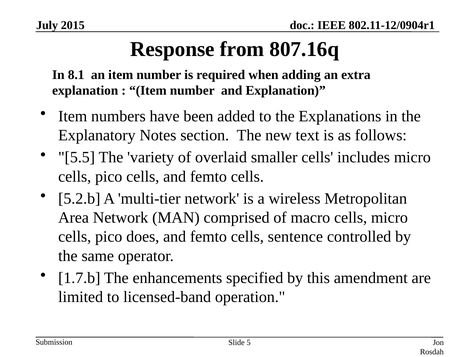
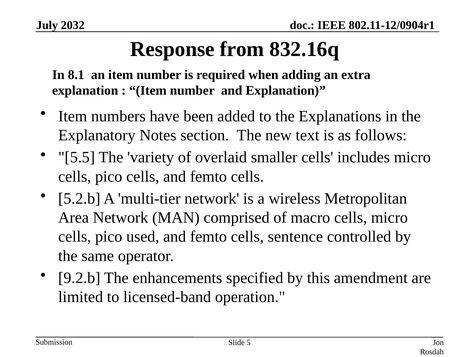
2015: 2015 -> 2032 (73, 25)
807.16q: 807.16q -> 832.16q (304, 49)
does: does -> used (143, 236)
1.7.b: 1.7.b -> 9.2.b (79, 277)
